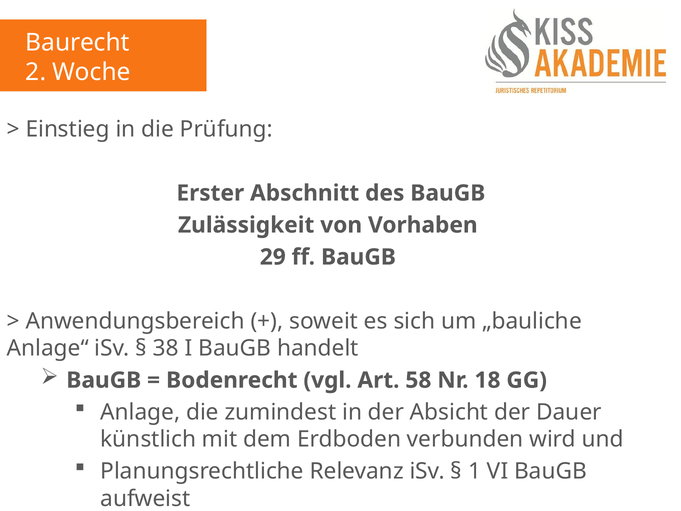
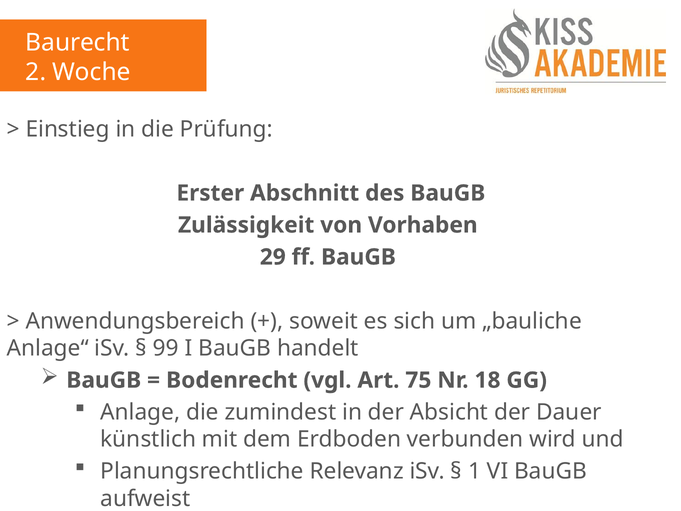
38: 38 -> 99 (166, 348)
58: 58 -> 75 (418, 380)
